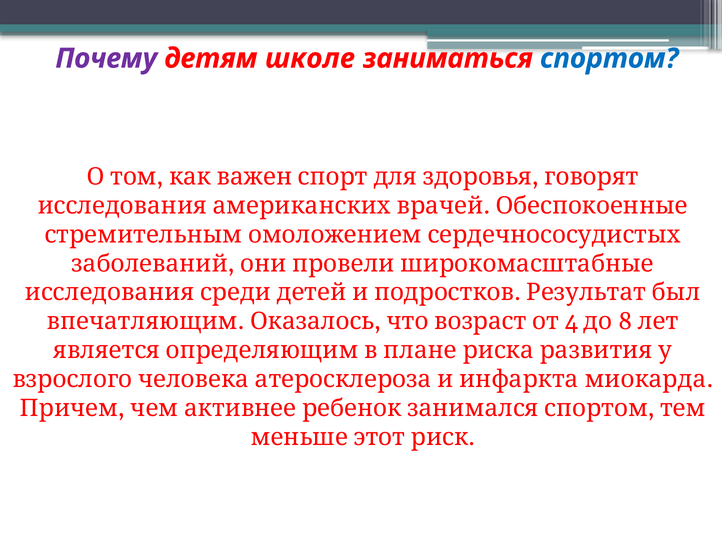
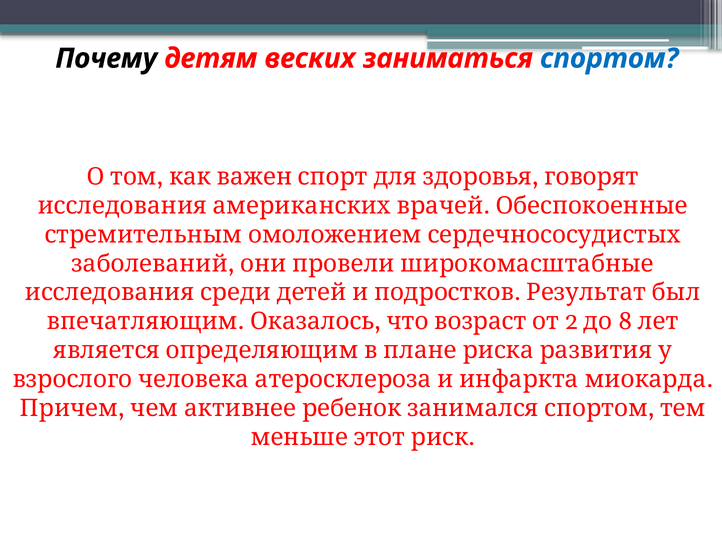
Почему colour: purple -> black (106, 58)
школе: школе -> веских (310, 58)
4: 4 -> 2 (572, 321)
